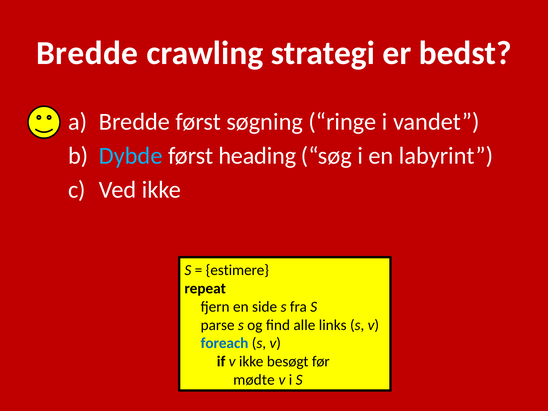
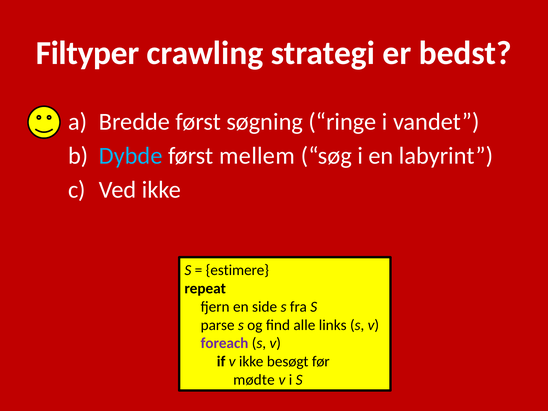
Bredde: Bredde -> Filtyper (88, 53)
heading: heading -> mellem (257, 156)
foreach colour: blue -> purple (225, 343)
